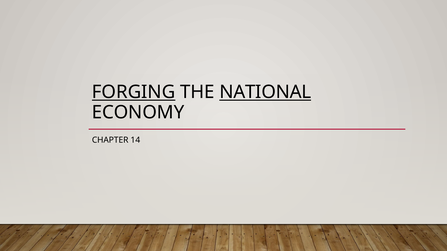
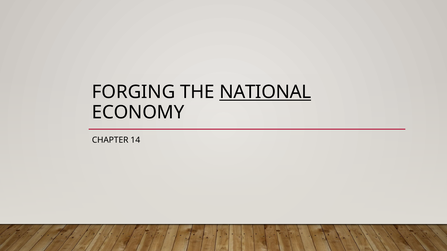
FORGING underline: present -> none (134, 92)
